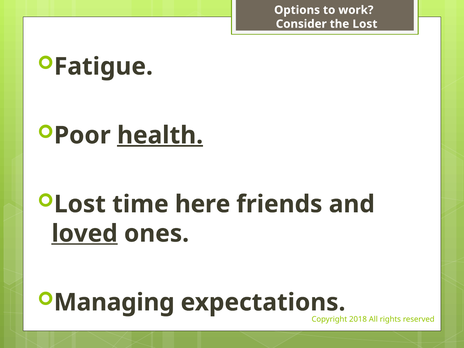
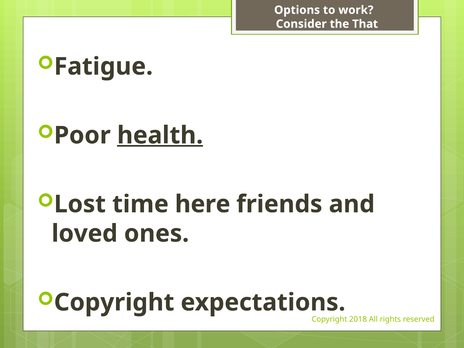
the Lost: Lost -> That (365, 24)
loved underline: present -> none (85, 234)
Managing: Managing -> Copyright (114, 302)
